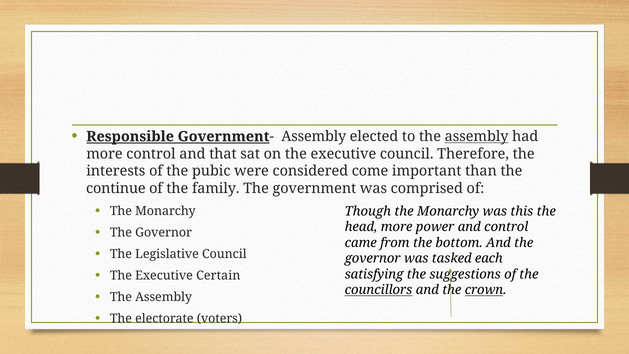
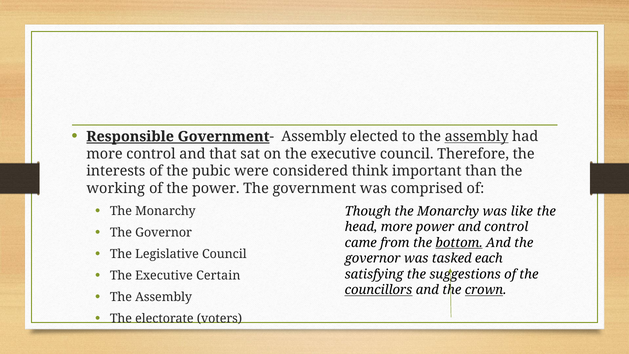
come: come -> think (370, 171)
continue: continue -> working (116, 188)
the family: family -> power (216, 188)
this: this -> like (522, 211)
bottom underline: none -> present (459, 243)
